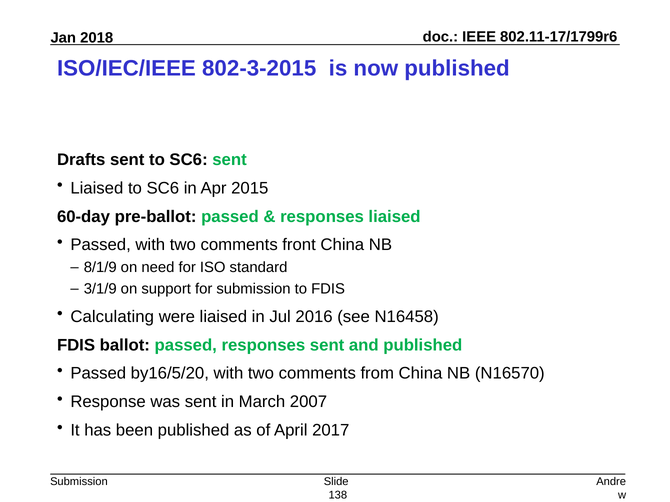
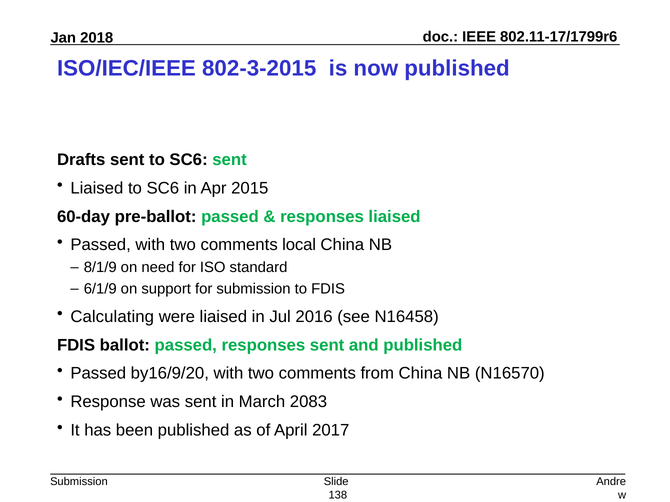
front: front -> local (299, 245)
3/1/9: 3/1/9 -> 6/1/9 (100, 289)
by16/5/20: by16/5/20 -> by16/9/20 (170, 374)
2007: 2007 -> 2083 (308, 402)
